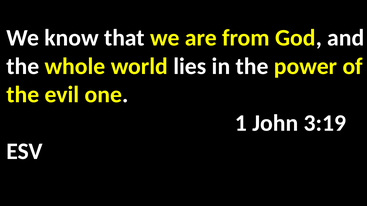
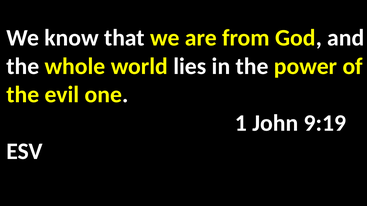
3:19: 3:19 -> 9:19 (325, 123)
